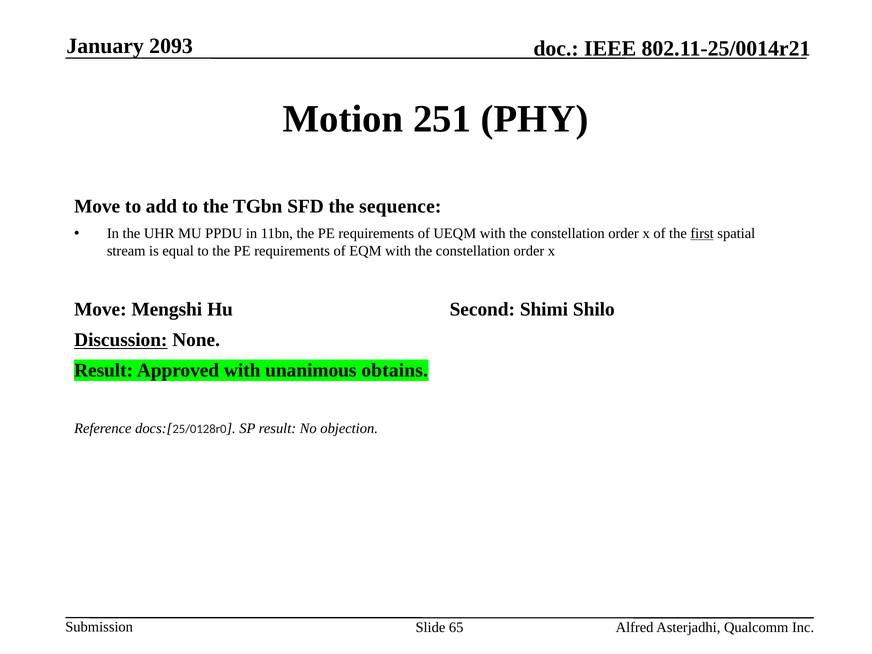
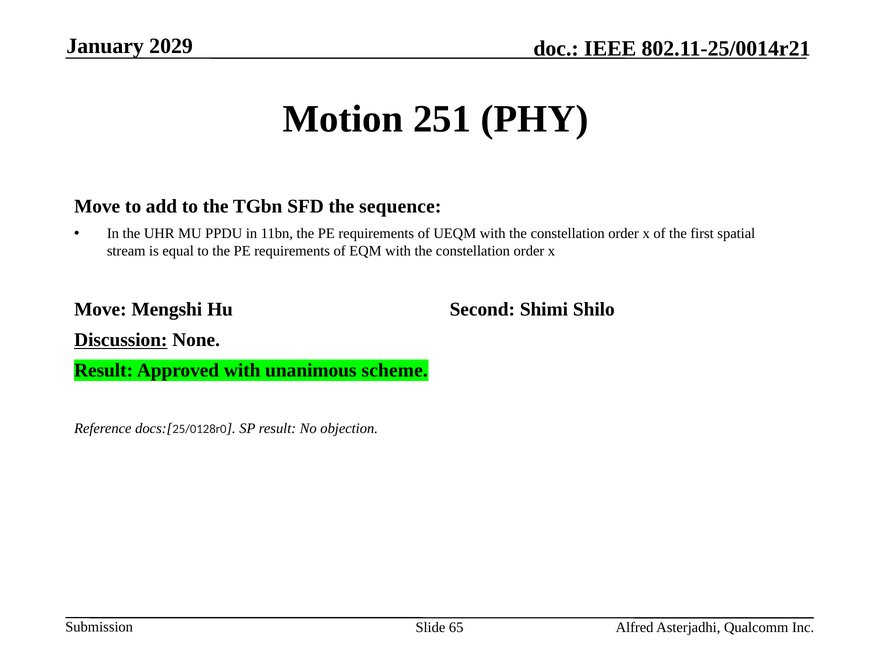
2093: 2093 -> 2029 (171, 46)
first underline: present -> none (702, 234)
obtains: obtains -> scheme (395, 371)
